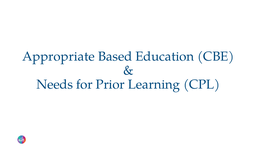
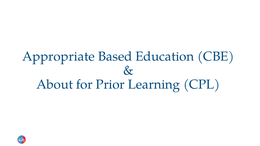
Needs: Needs -> About (55, 85)
